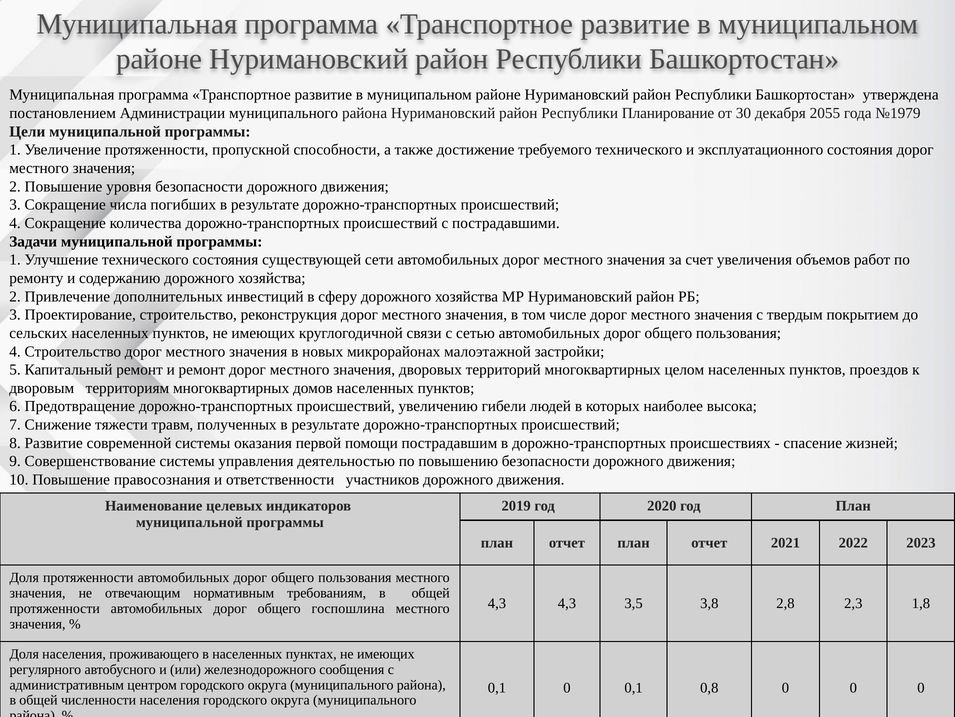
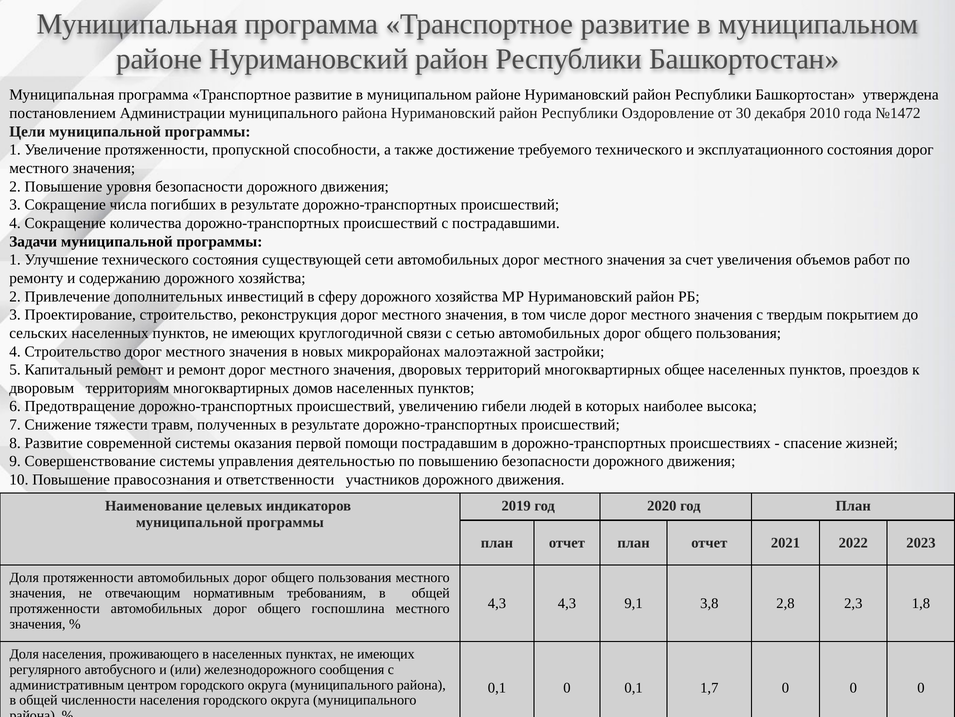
Планирование: Планирование -> Оздоровление (668, 113)
2055: 2055 -> 2010 (825, 113)
№1979: №1979 -> №1472 (898, 113)
целом: целом -> общее (684, 369)
3,5: 3,5 -> 9,1 (634, 603)
0,8: 0,8 -> 1,7 (709, 687)
